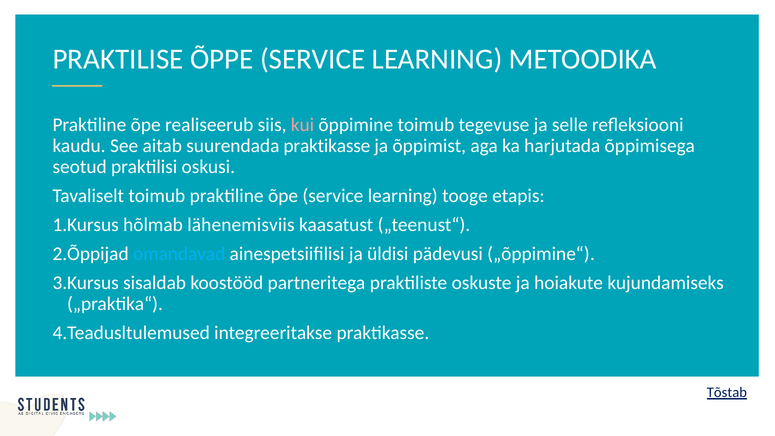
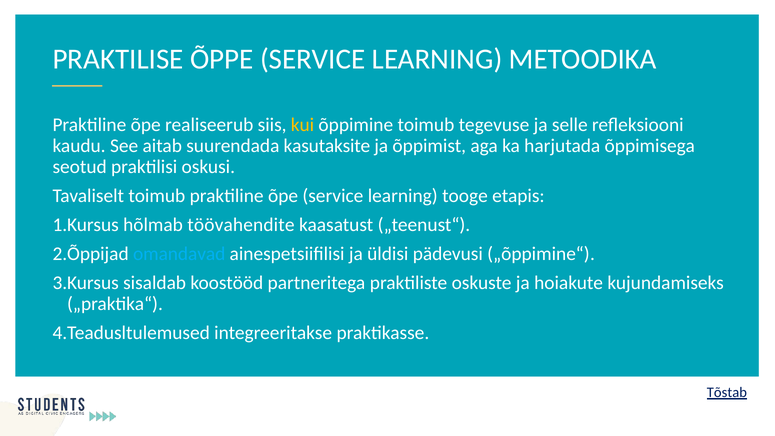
kui colour: pink -> yellow (303, 125)
suurendada praktikasse: praktikasse -> kasutaksite (327, 146)
lähenemisviis: lähenemisviis -> töövahendite (241, 225)
